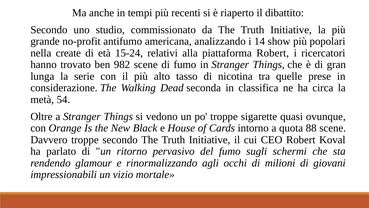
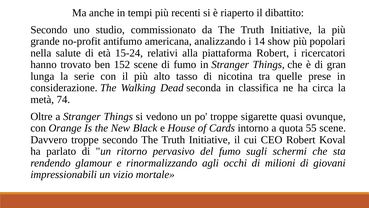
create: create -> salute (68, 53)
982: 982 -> 152 (122, 64)
54: 54 -> 74 (63, 99)
88: 88 -> 55 (311, 128)
